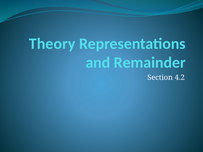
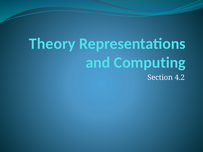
Remainder: Remainder -> Computing (150, 63)
